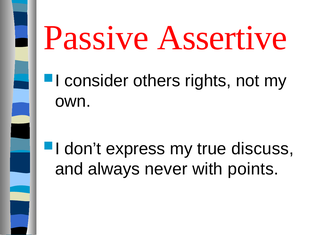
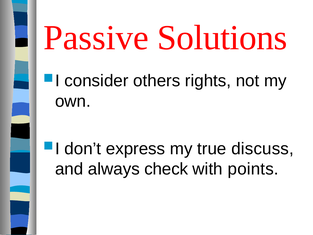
Assertive: Assertive -> Solutions (222, 38)
never: never -> check (166, 169)
